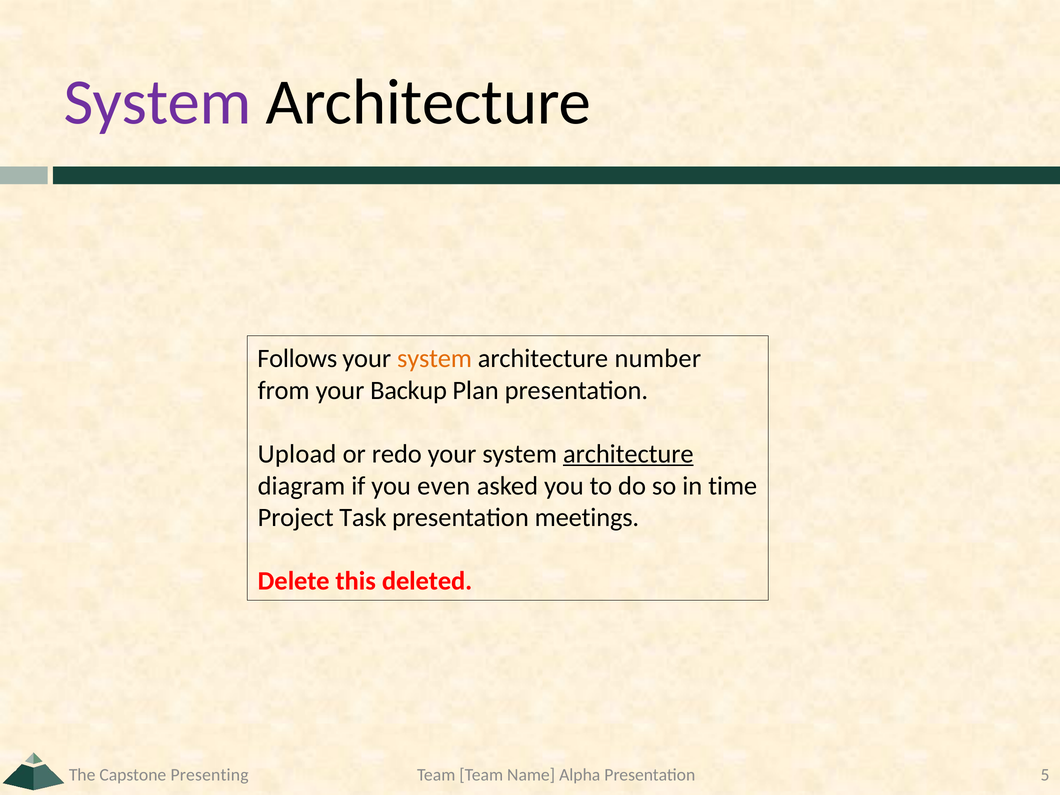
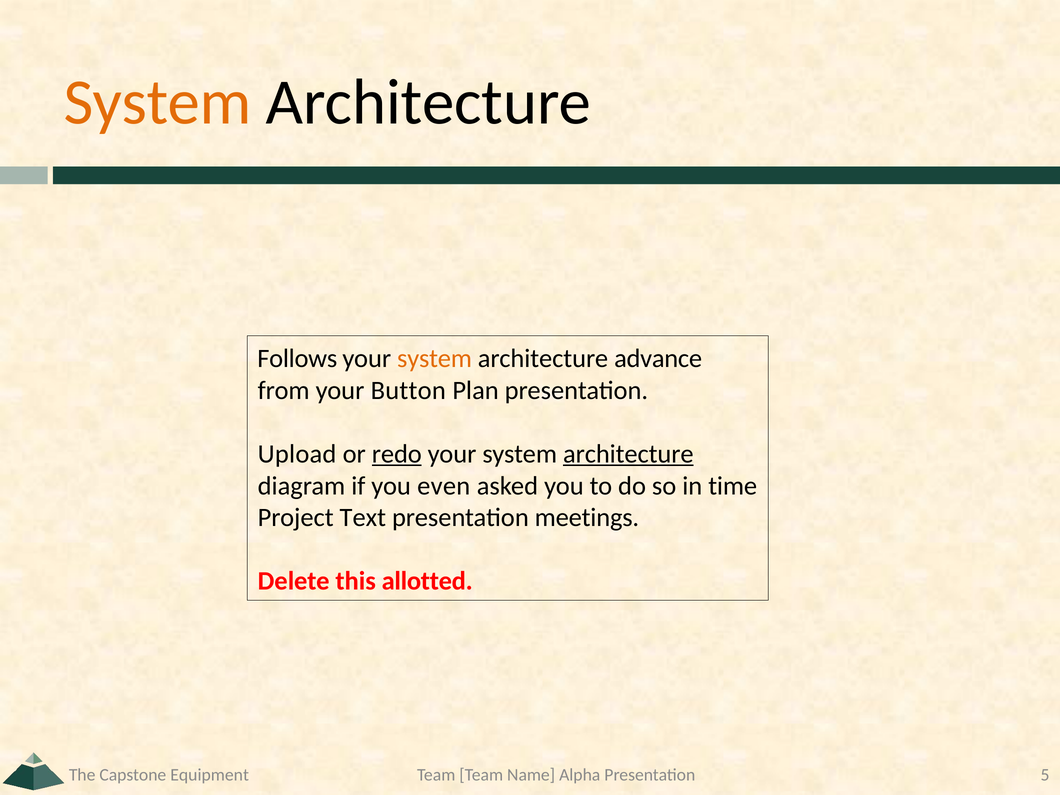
System colour: purple -> orange (157, 103)
number: number -> advance (658, 359)
Backup: Backup -> Button (408, 390)
redo underline: none -> present (397, 454)
Task: Task -> Text (363, 518)
deleted: deleted -> allotted (427, 581)
Presenting: Presenting -> Equipment (210, 775)
